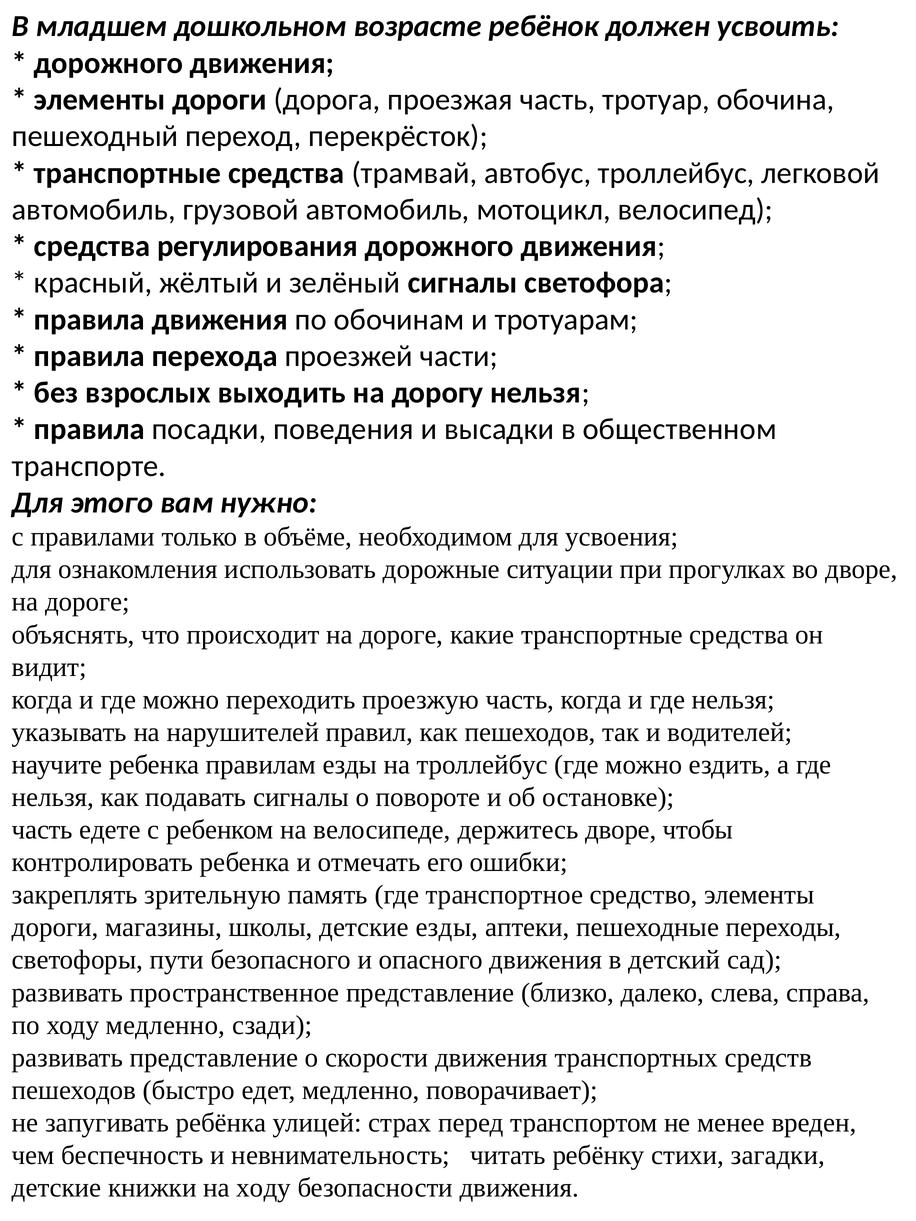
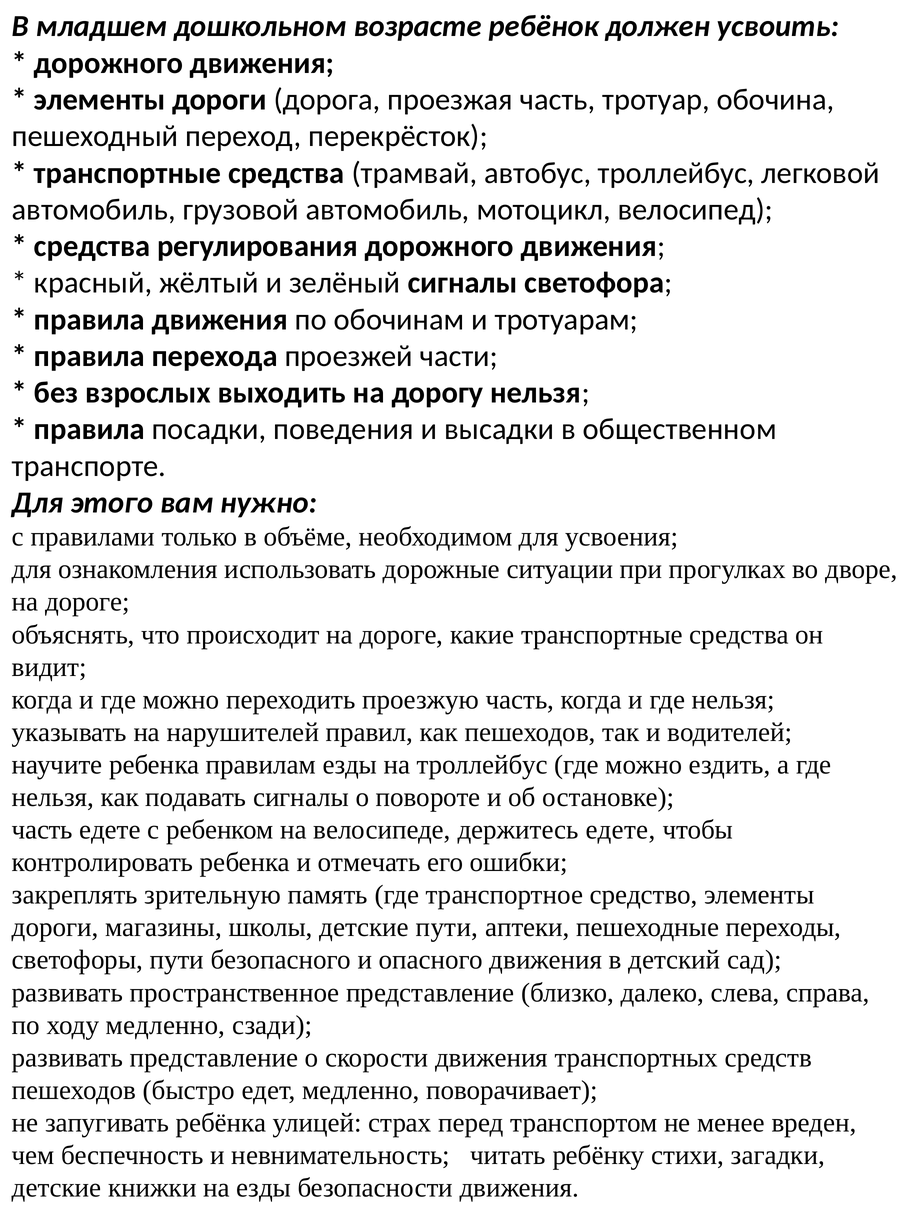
держитесь дворе: дворе -> едете (620, 830)
детские езды: езды -> пути (447, 928)
на ходу: ходу -> езды (264, 1188)
